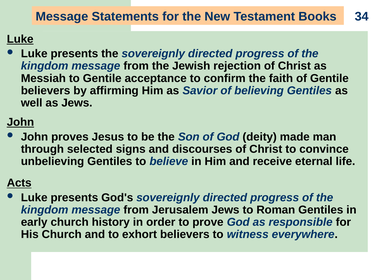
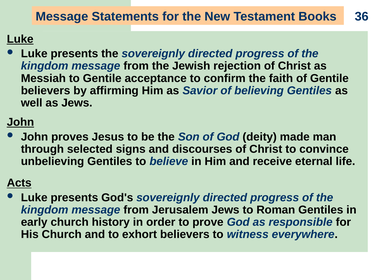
34: 34 -> 36 (362, 16)
